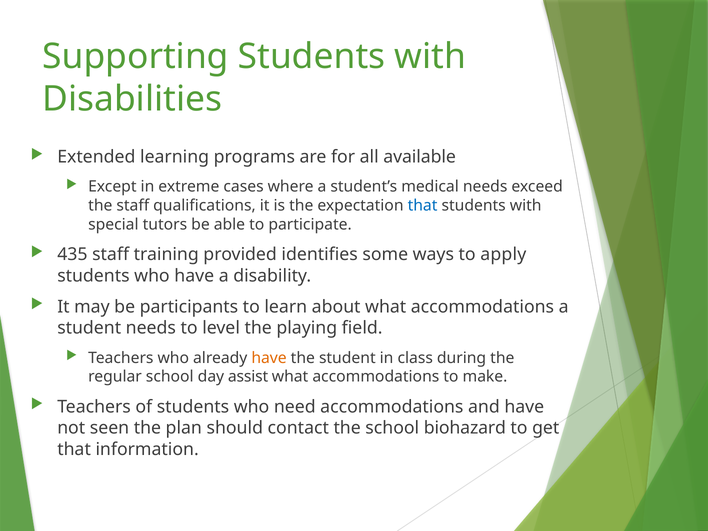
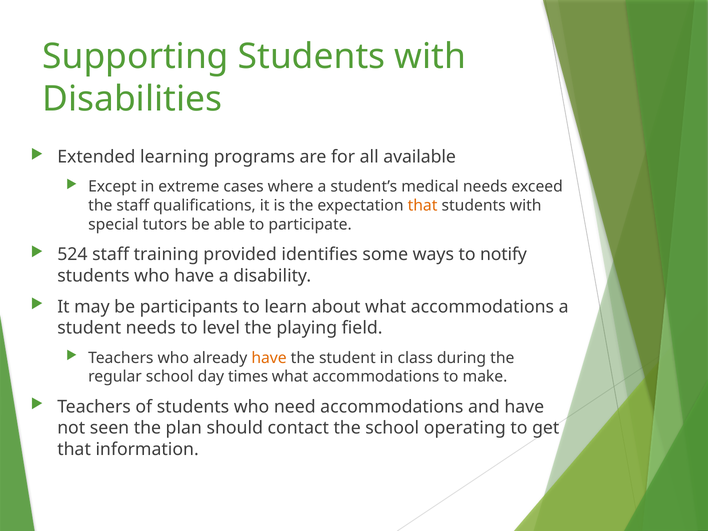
that colour: blue -> orange (423, 206)
435: 435 -> 524 (72, 255)
apply: apply -> notify (503, 255)
assist: assist -> times (248, 377)
biohazard: biohazard -> operating (465, 428)
